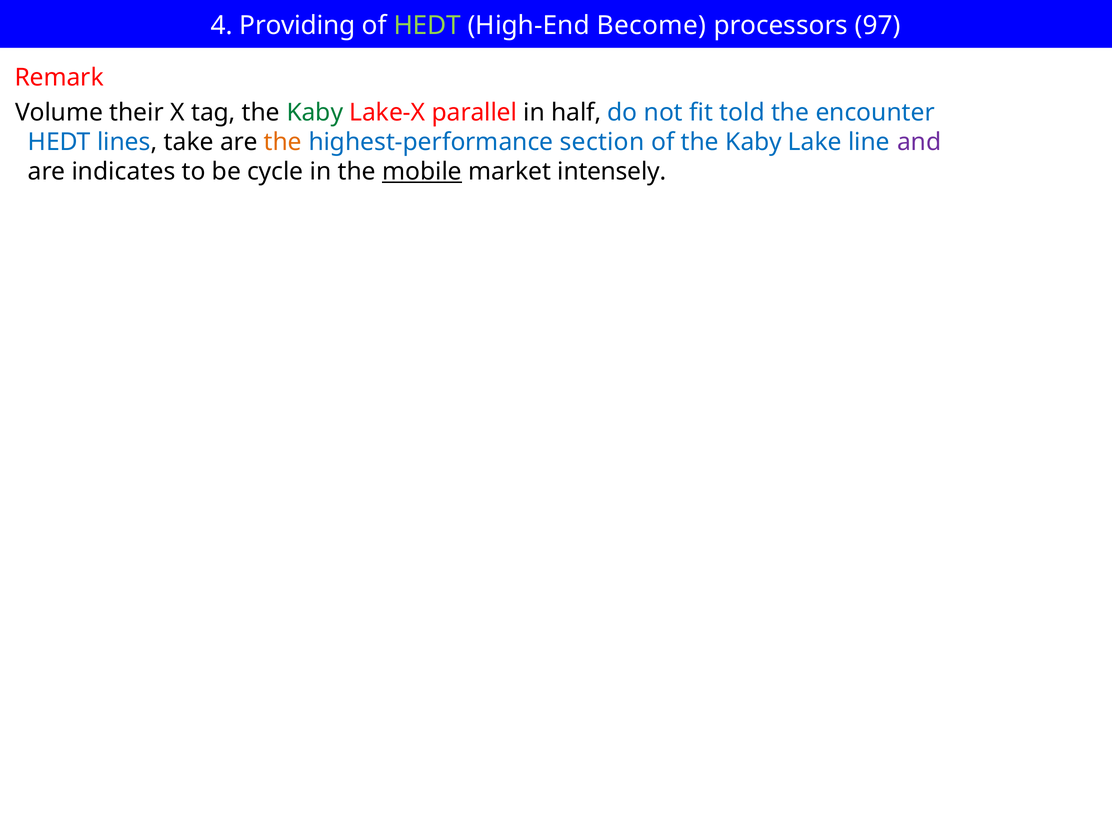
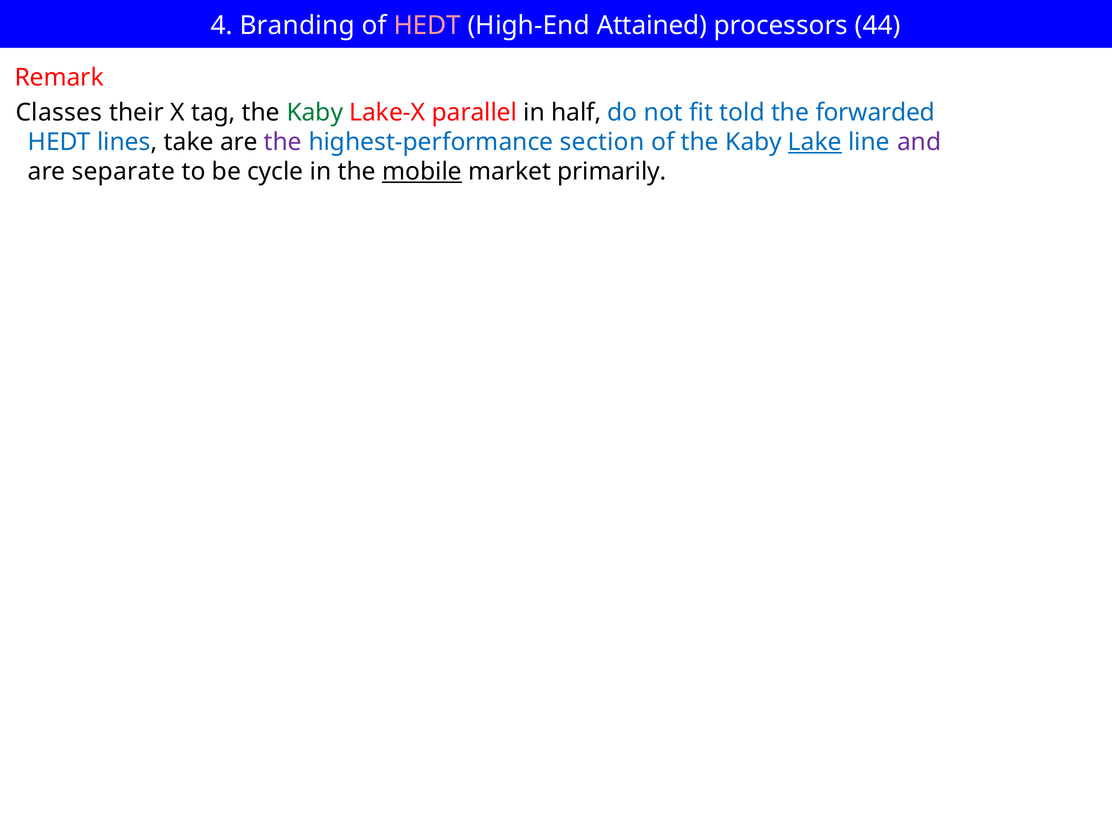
Providing: Providing -> Branding (297, 26)
HEDT colour: light green -> pink (427, 26)
Become: Become -> Attained (652, 26)
97: 97 -> 44 (878, 26)
Volume: Volume -> Classes (59, 112)
encounter: encounter -> forwarded (875, 112)
the colour: orange -> purple (283, 142)
Lake underline: none -> present (815, 142)
indicates: indicates -> separate (123, 172)
intensely: intensely -> primarily (612, 172)
